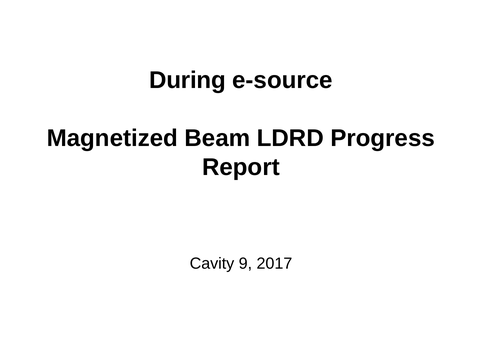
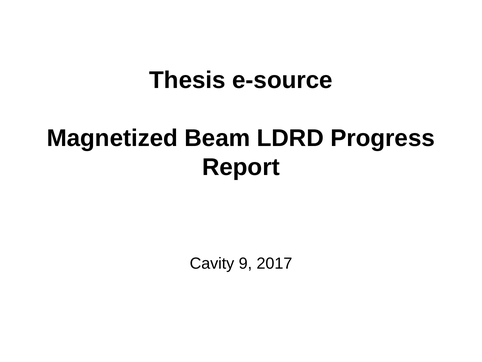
During: During -> Thesis (187, 80)
